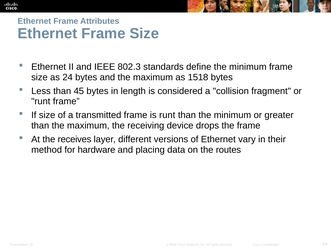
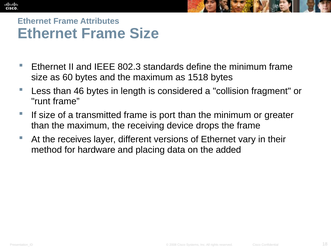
24: 24 -> 60 (68, 77)
45: 45 -> 46 (79, 91)
is runt: runt -> port (167, 115)
routes: routes -> added (228, 150)
